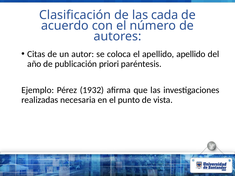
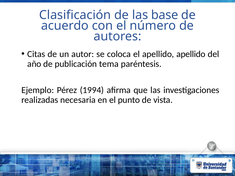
cada: cada -> base (165, 15)
priori: priori -> tema (109, 64)
1932: 1932 -> 1994 (92, 90)
